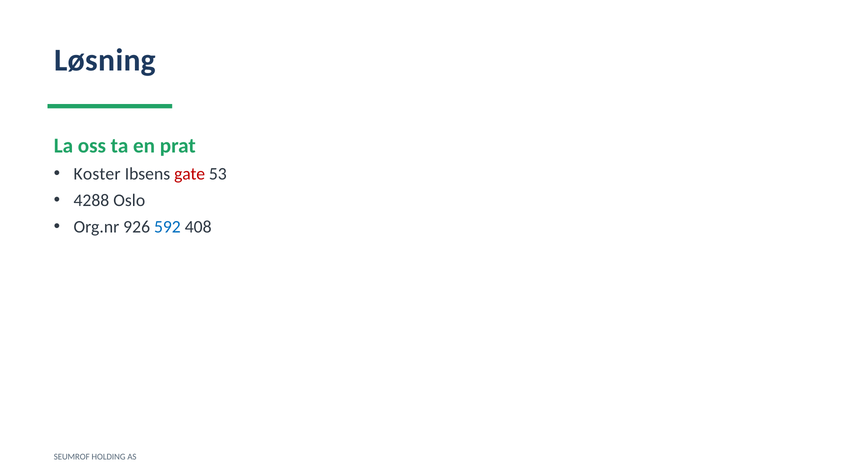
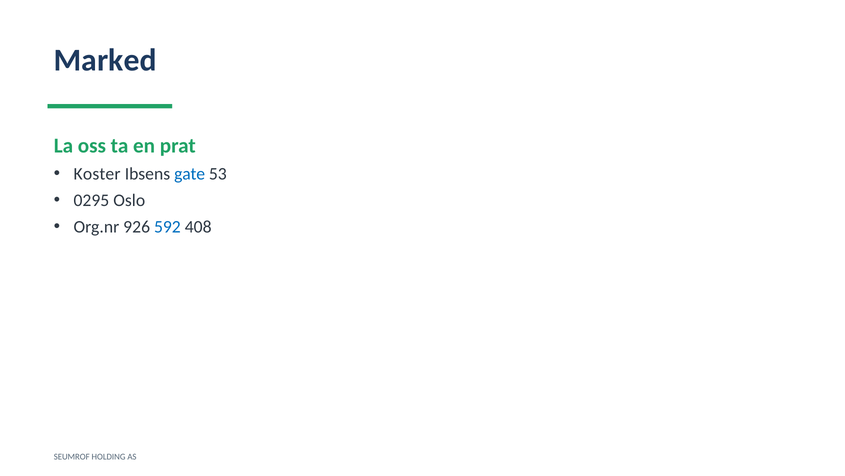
Løsning: Løsning -> Marked (105, 60)
gate colour: red -> blue (190, 174)
4288: 4288 -> 0295 (91, 200)
